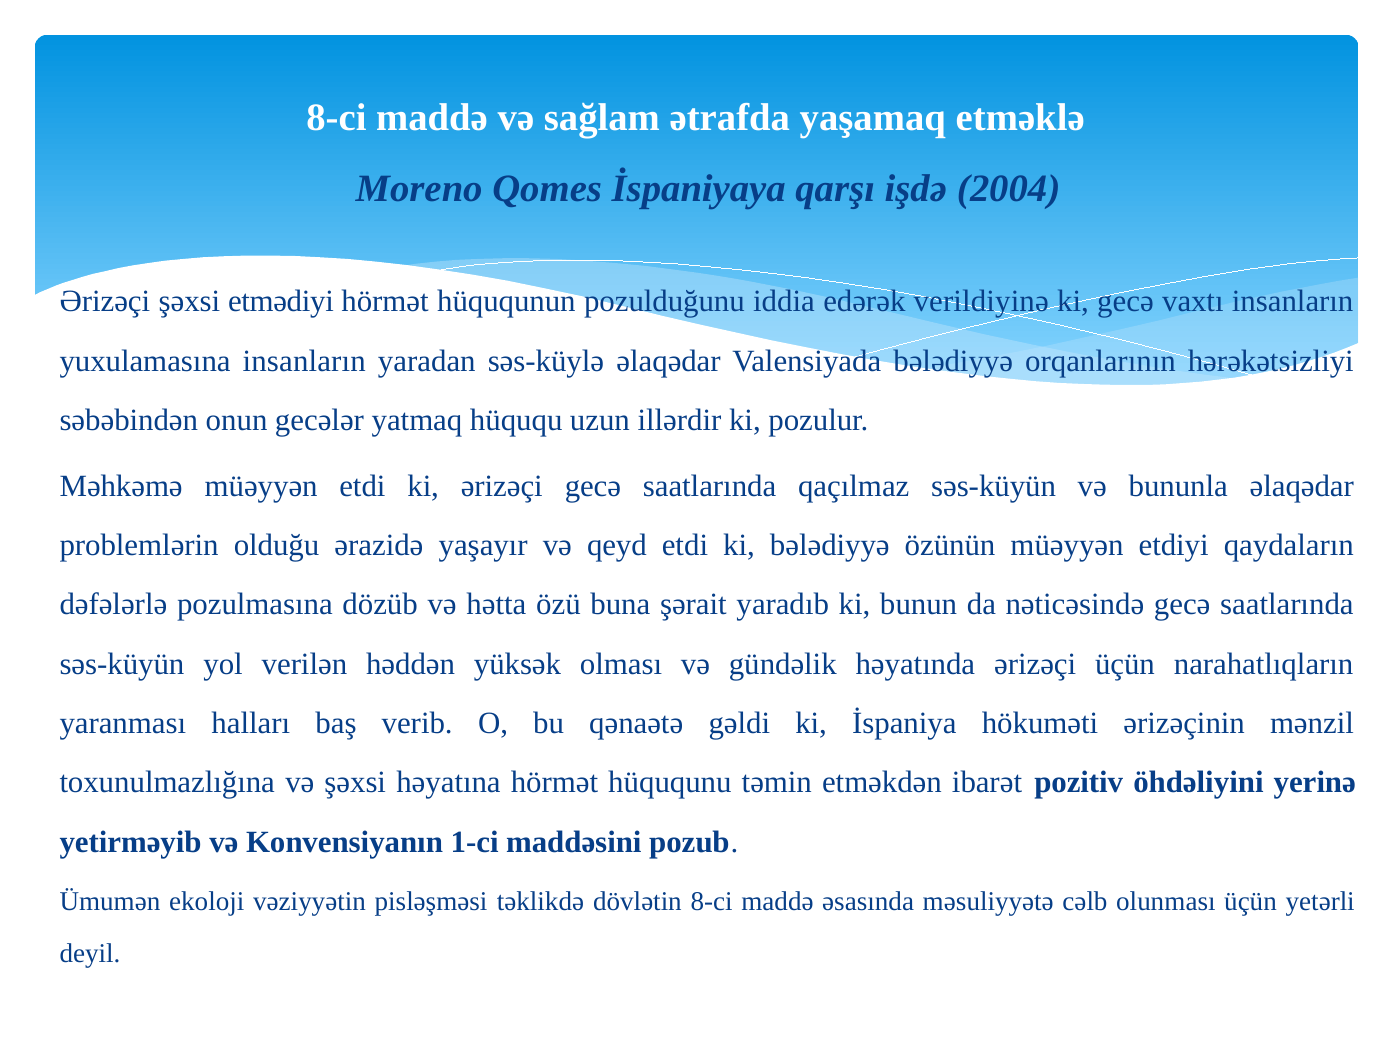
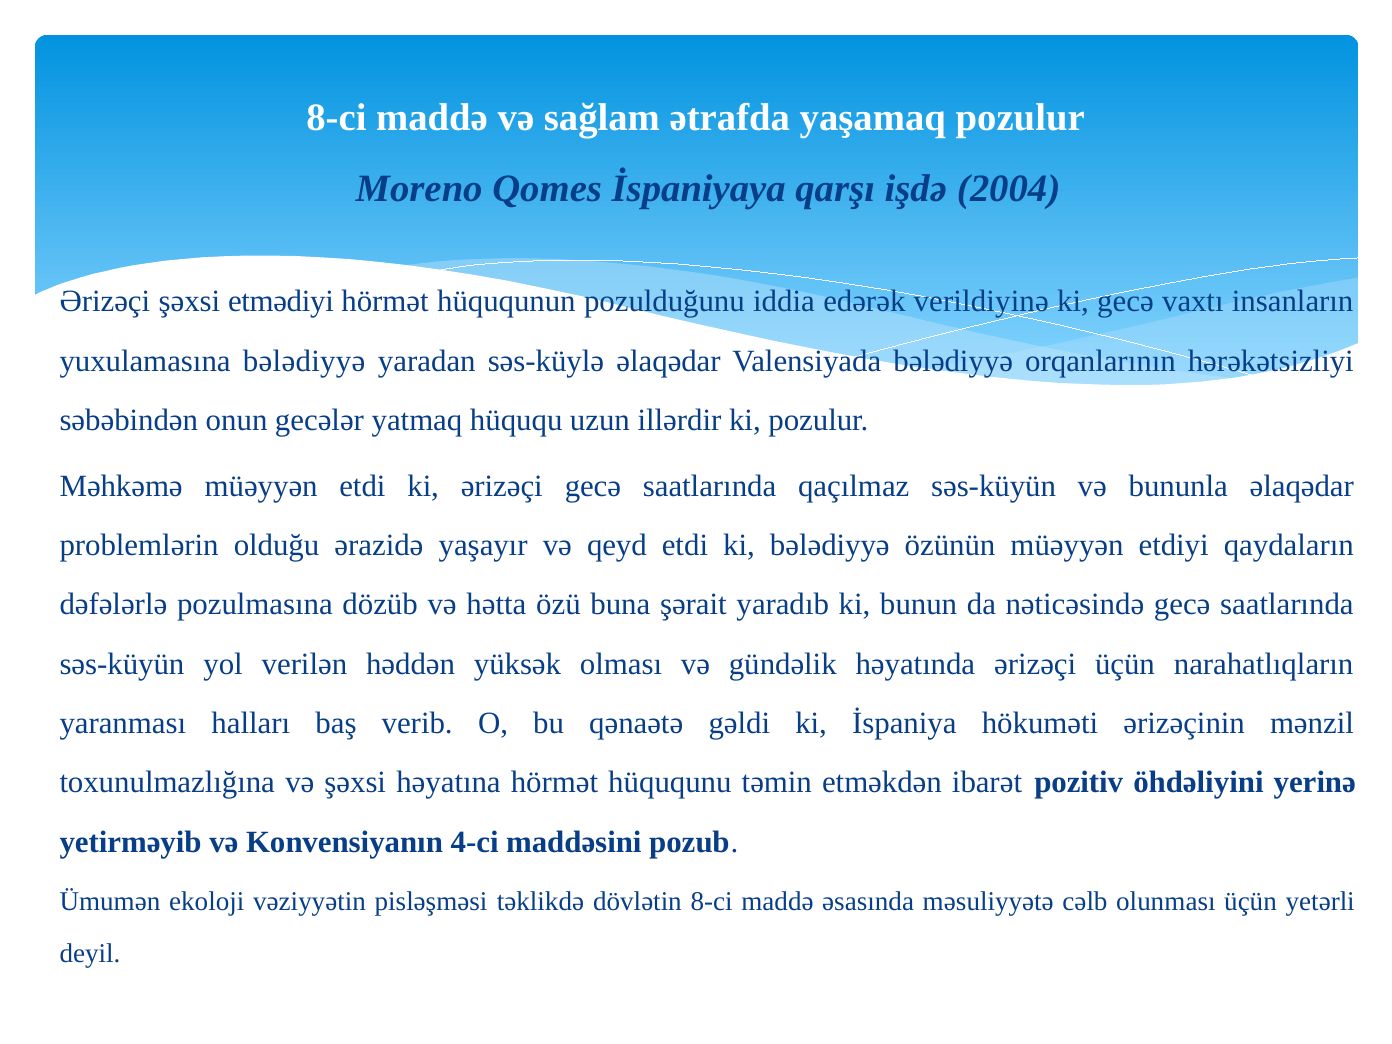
yaşamaq etməklə: etməklə -> pozulur (1020, 118)
yuxulamasına insanların: insanların -> bələdiyyə (304, 361)
1-ci: 1-ci -> 4-ci (475, 842)
